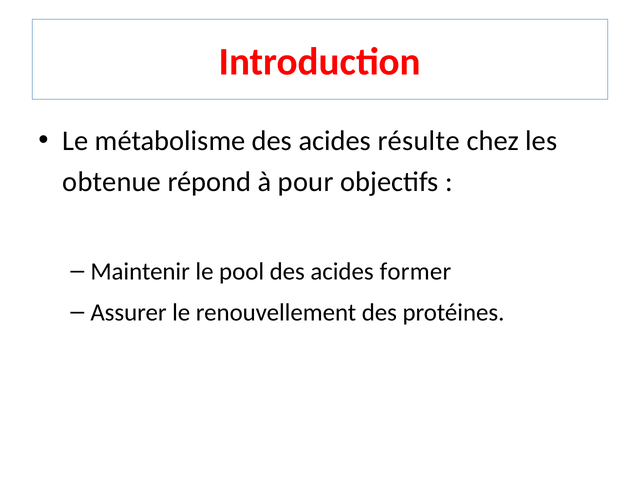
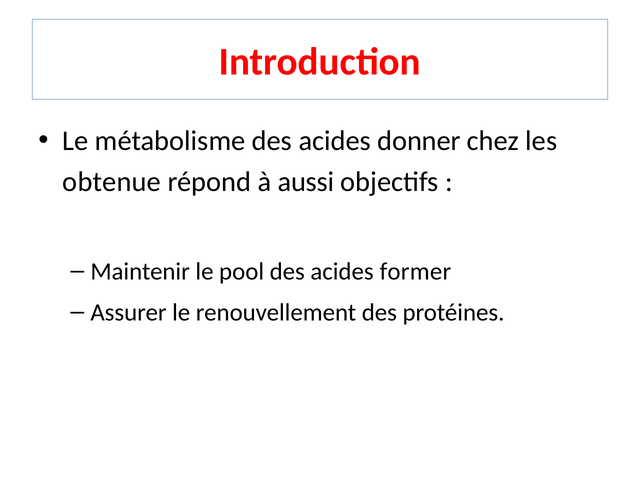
résulte: résulte -> donner (419, 141)
pour: pour -> aussi (306, 182)
